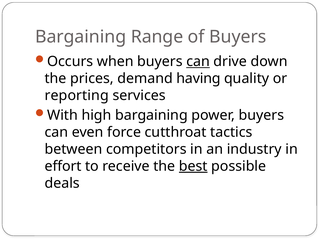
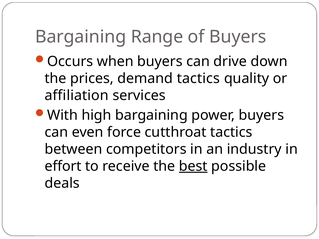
can underline: present -> none (198, 62)
demand having: having -> tactics (198, 79)
reporting: reporting -> affiliation (77, 96)
